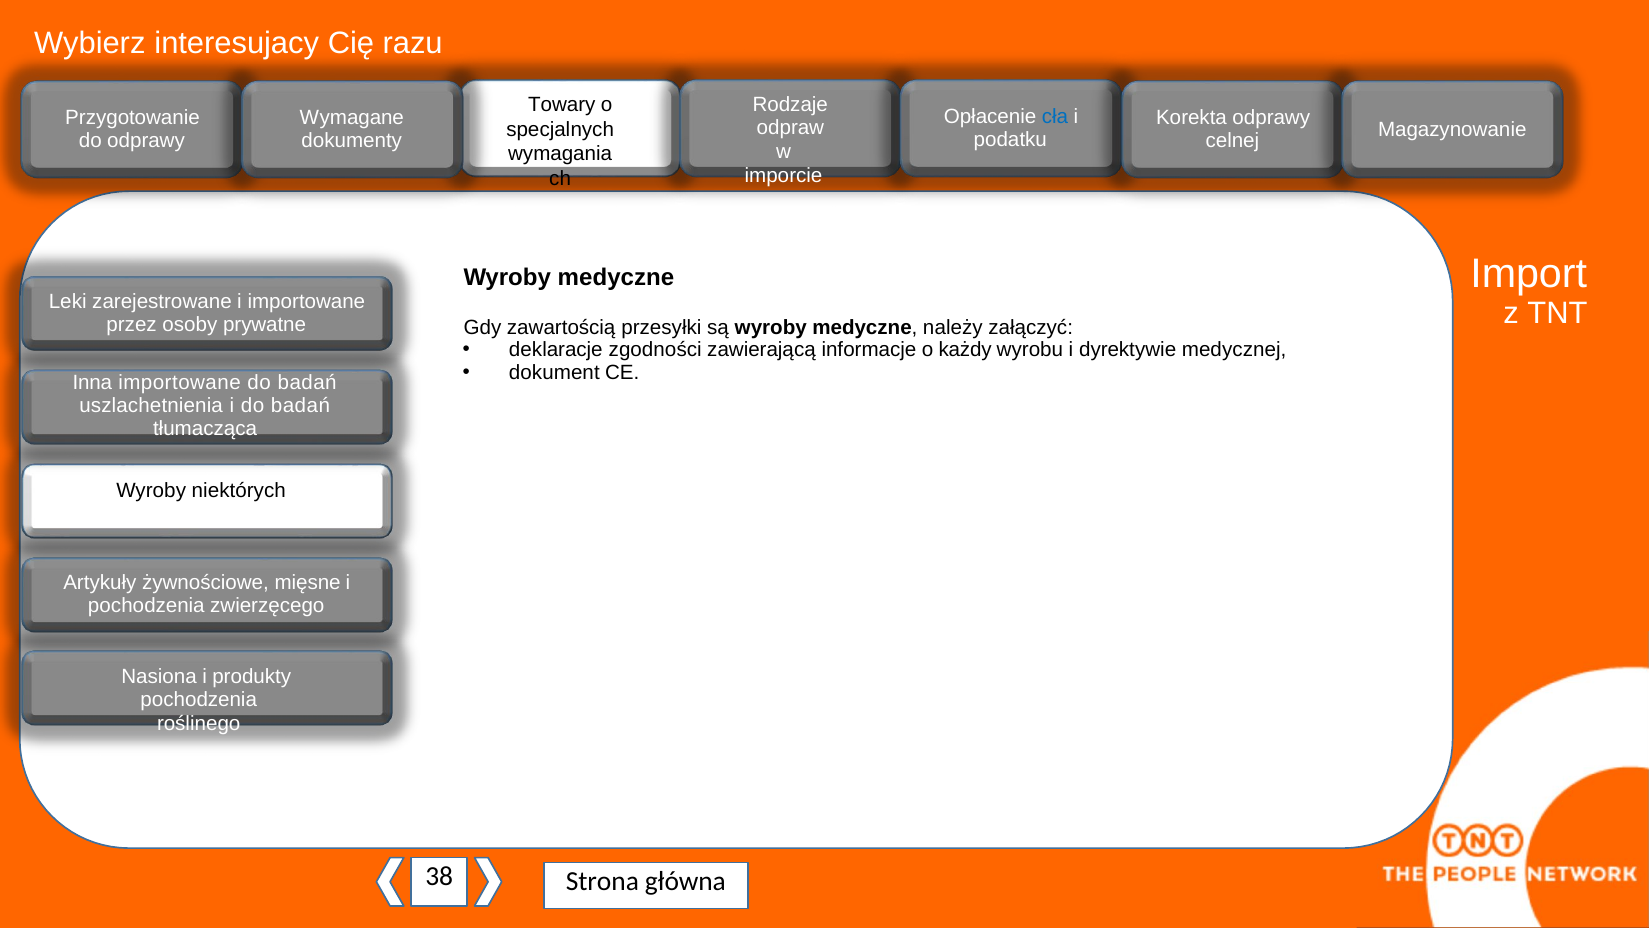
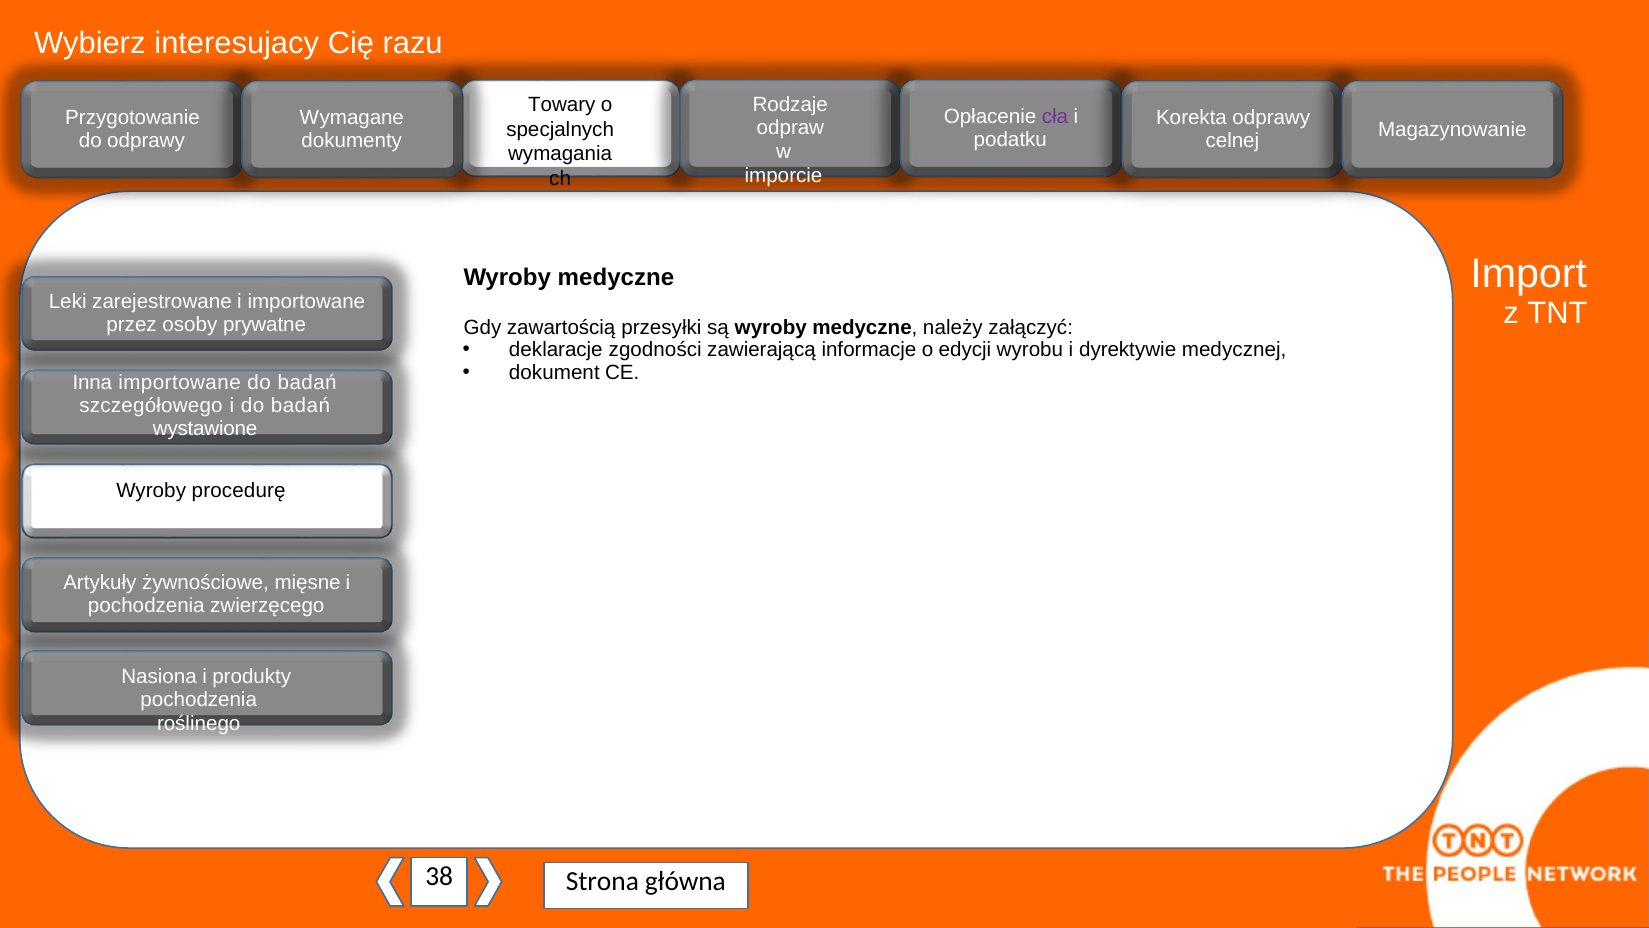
cła colour: blue -> purple (1055, 117)
każdy: każdy -> edycji (965, 350)
uszlachetnienia: uszlachetnienia -> szczegółowego (151, 406)
tłumacząca: tłumacząca -> wystawione (205, 428)
niektórych: niektórych -> procedurę (239, 490)
